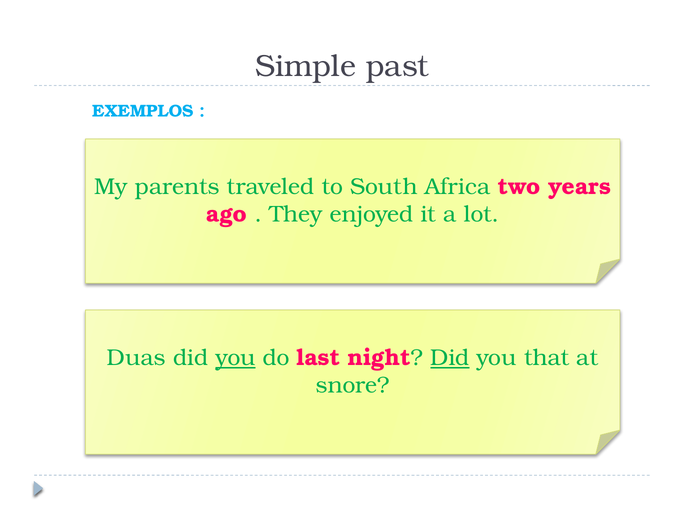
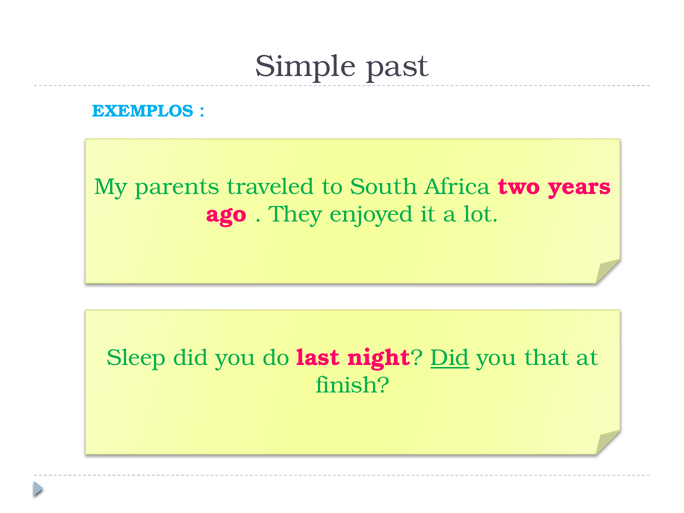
Duas: Duas -> Sleep (136, 358)
you underline: present -> none (236, 358)
snore: snore -> finish (353, 385)
